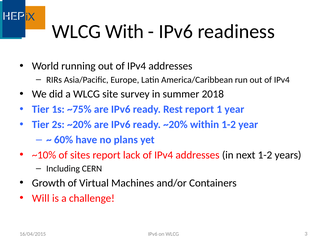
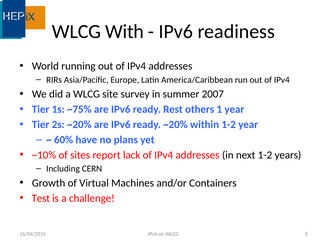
2018: 2018 -> 2007 (213, 94)
Rest report: report -> others (200, 109)
Will: Will -> Test (41, 198)
